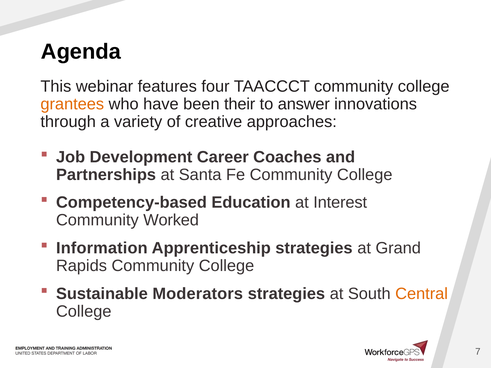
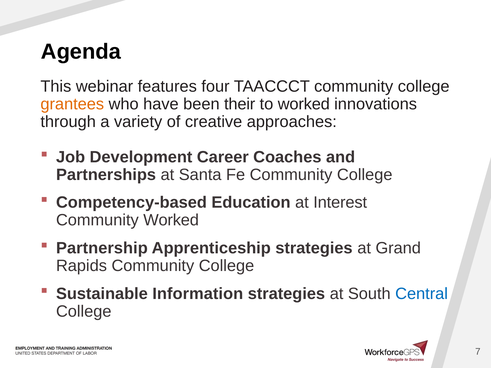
to answer: answer -> worked (304, 104)
Information: Information -> Partnership (102, 248)
Moderators: Moderators -> Information (198, 294)
Central colour: orange -> blue (422, 294)
